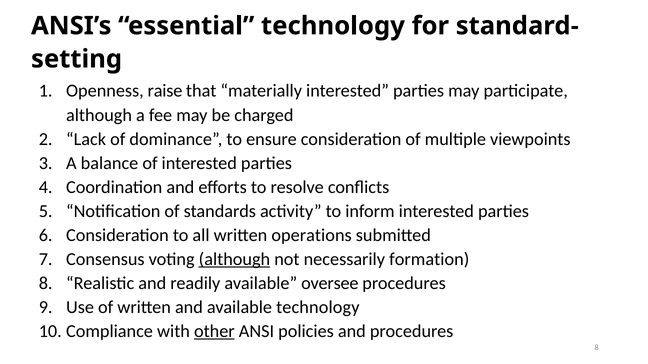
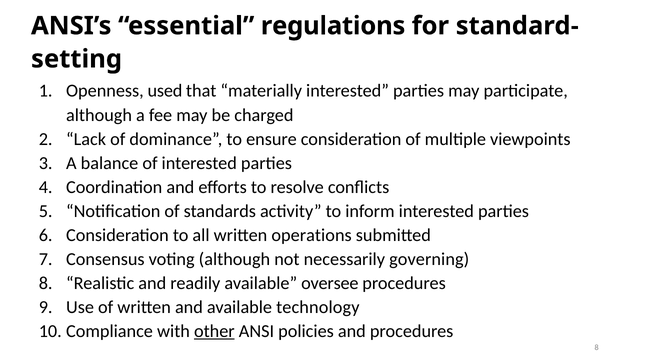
essential technology: technology -> regulations (333, 26)
raise: raise -> used (165, 91)
although underline: present -> none (234, 260)
formation: formation -> governing (429, 260)
